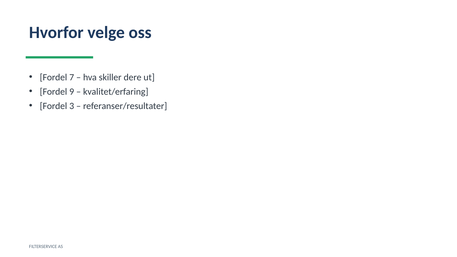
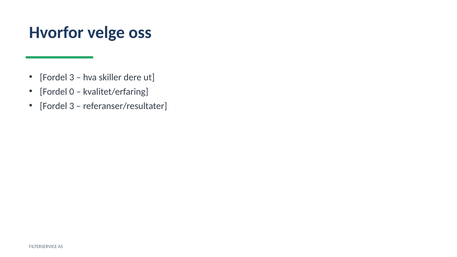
7: 7 -> 3 (72, 77)
9: 9 -> 0 (72, 92)
